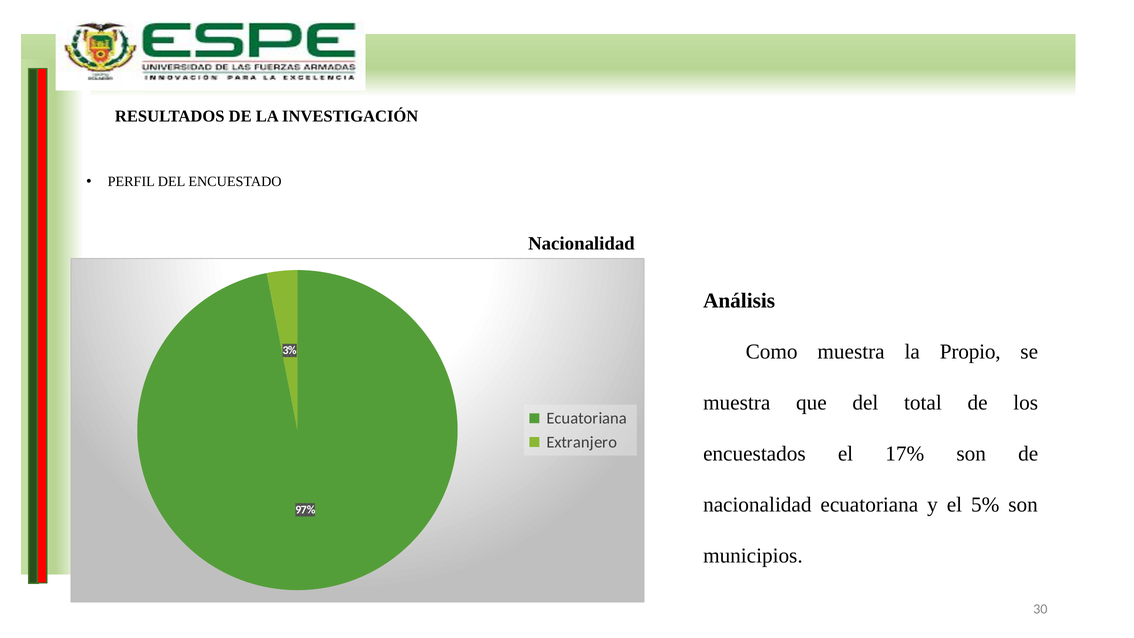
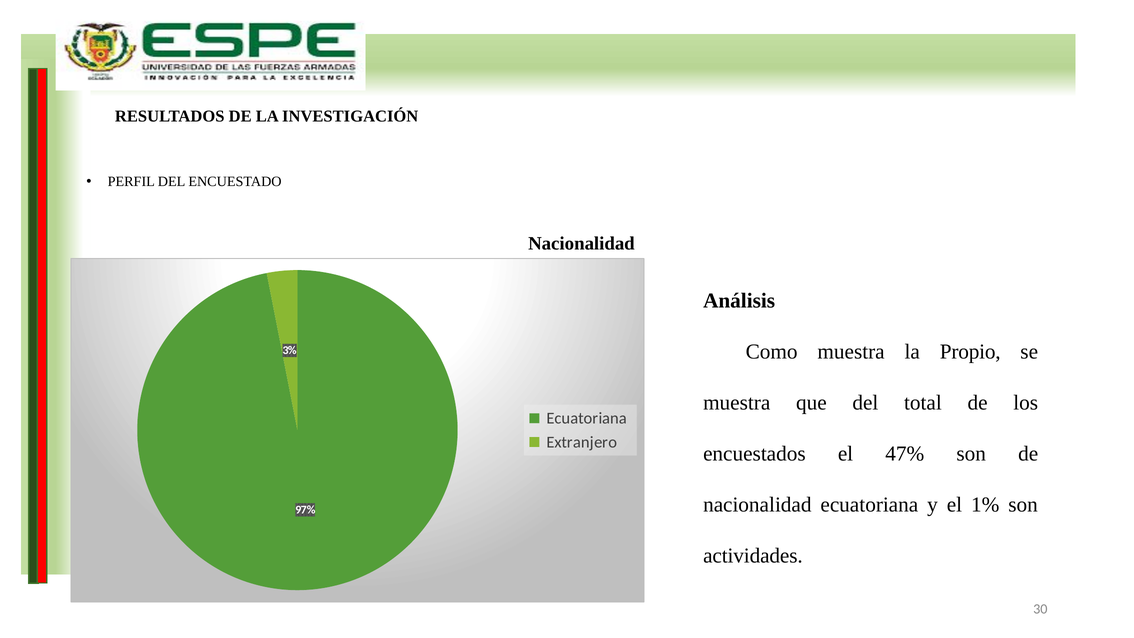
17%: 17% -> 47% (905, 454)
5%: 5% -> 1% (985, 505)
municipios: municipios -> actividades (753, 556)
